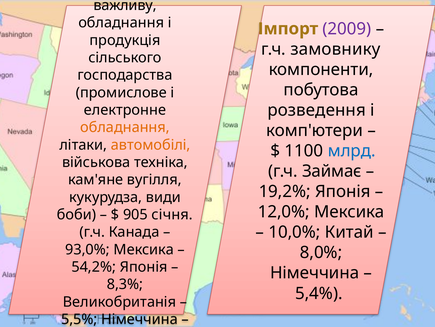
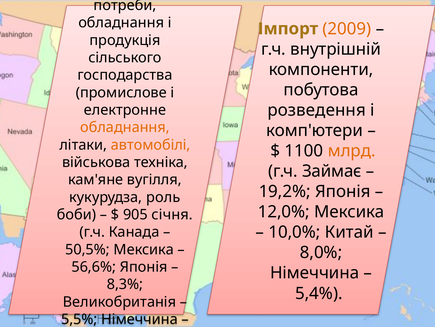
важливу: важливу -> потреби (125, 5)
2009 colour: purple -> orange (347, 29)
замовнику: замовнику -> внутрішній (336, 49)
млрд colour: blue -> orange (352, 151)
види: види -> роль (163, 197)
93,0%: 93,0% -> 50,5% (88, 249)
54,2%: 54,2% -> 56,6% (94, 266)
